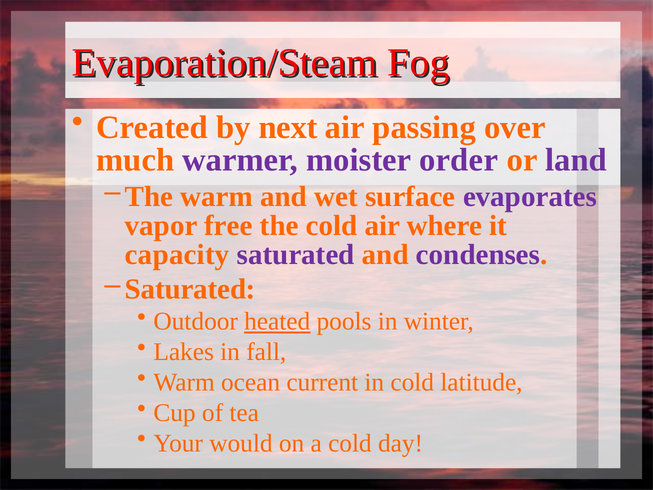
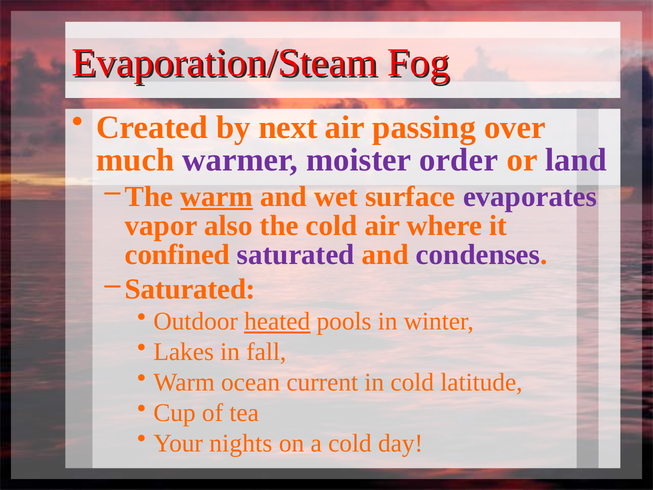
warm underline: none -> present (217, 197)
free: free -> also (228, 225)
capacity: capacity -> confined (177, 254)
would: would -> nights (241, 443)
